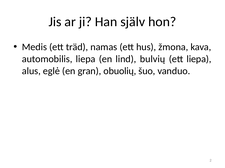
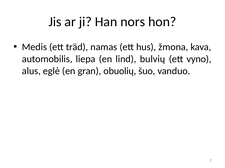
själv: själv -> nors (133, 22)
ett liepa: liepa -> vyno (199, 59)
